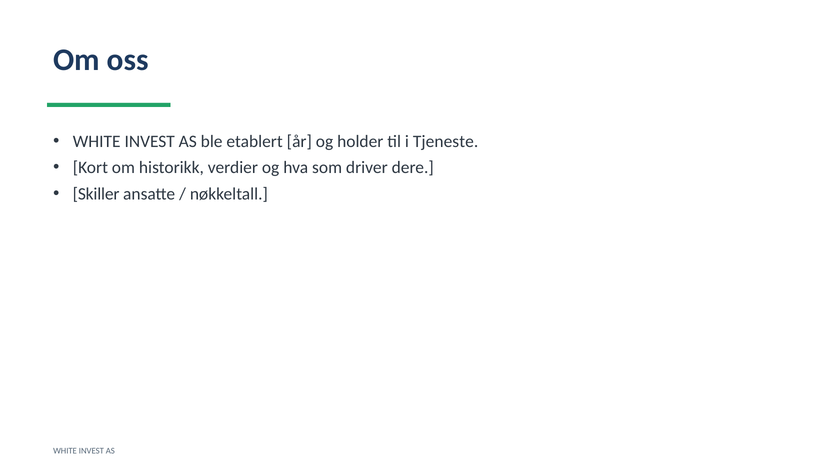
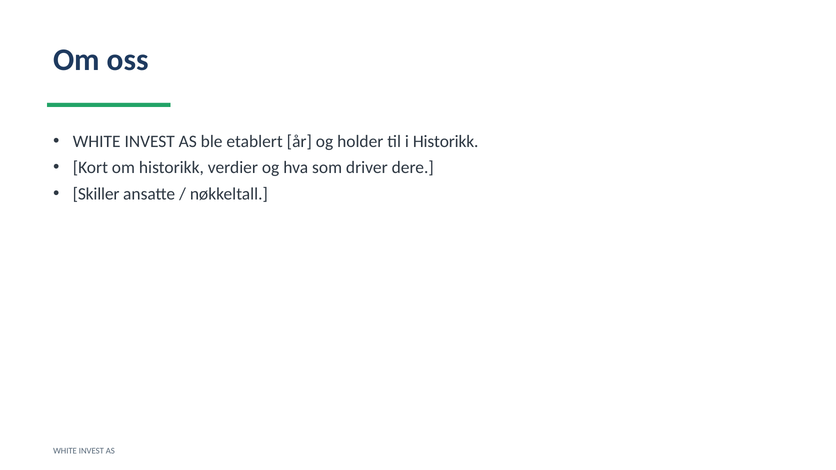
i Tjeneste: Tjeneste -> Historikk (446, 142)
